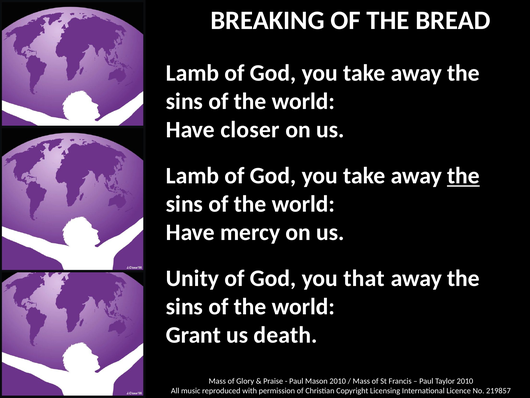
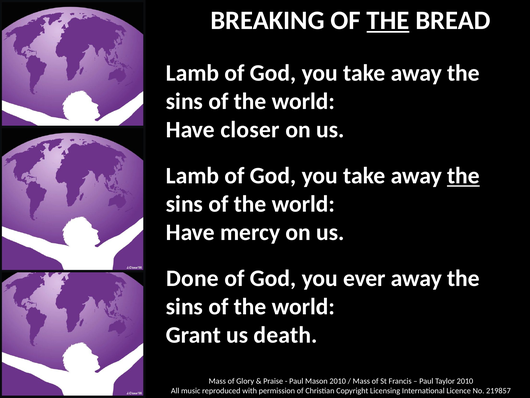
THE underline: none -> present (388, 20)
Unity: Unity -> Done (192, 278)
that: that -> ever (364, 278)
